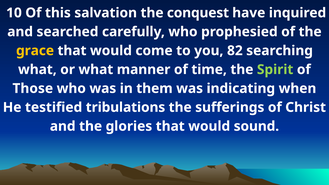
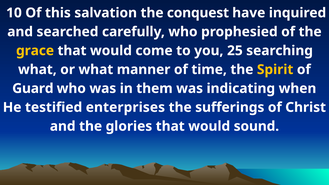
82: 82 -> 25 (235, 51)
Spirit colour: light green -> yellow (275, 70)
Those: Those -> Guard (33, 88)
tribulations: tribulations -> enterprises (125, 107)
